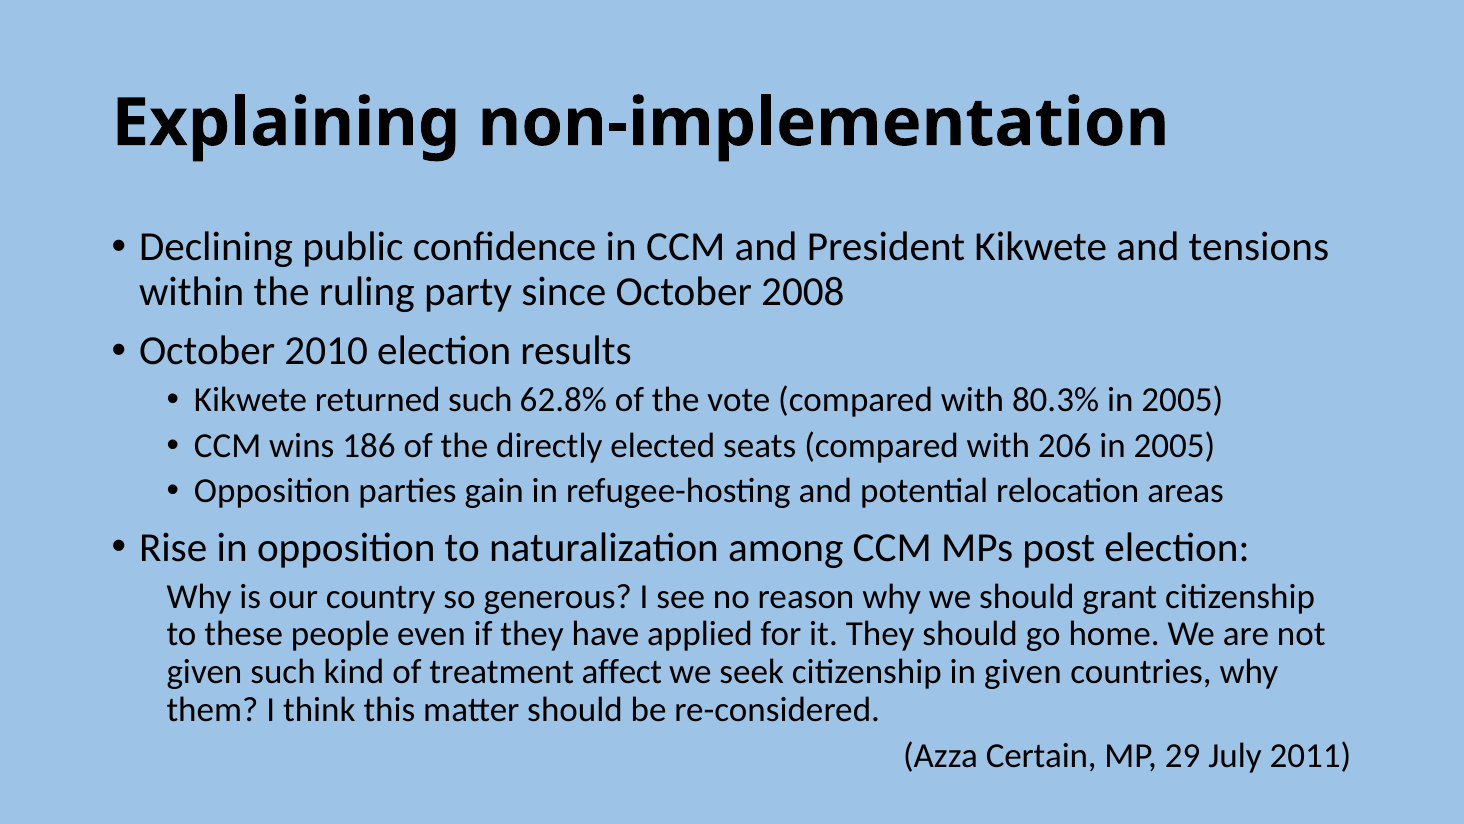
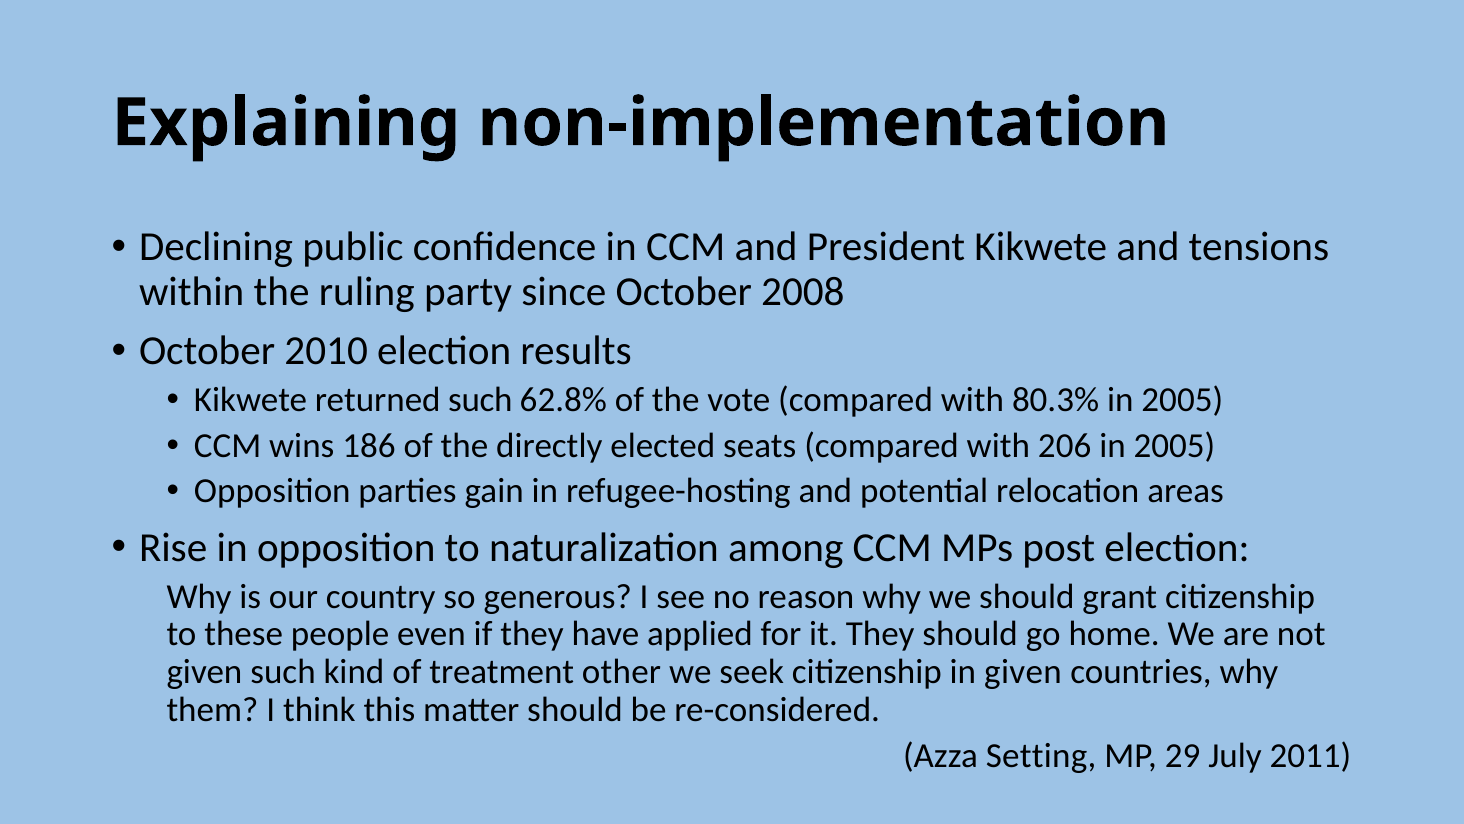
affect: affect -> other (622, 672)
Certain: Certain -> Setting (1041, 755)
